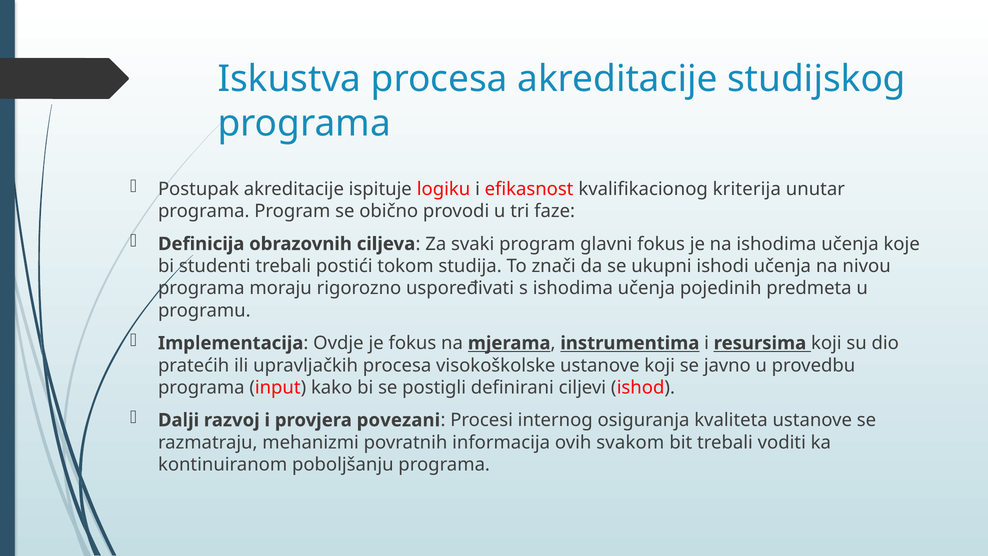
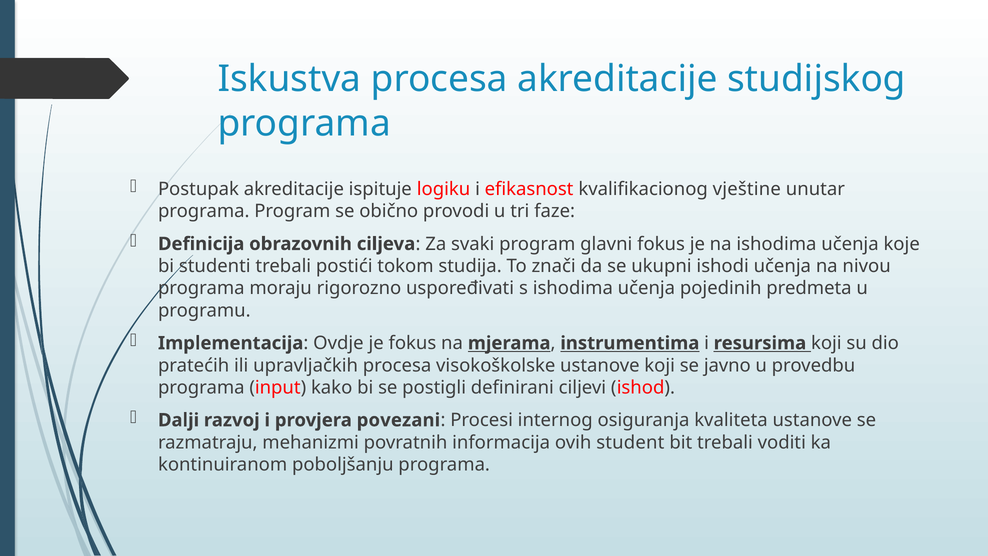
kriterija: kriterija -> vještine (747, 189)
svakom: svakom -> student (630, 442)
